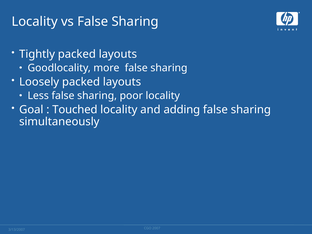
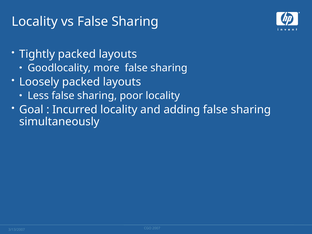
Touched: Touched -> Incurred (75, 110)
